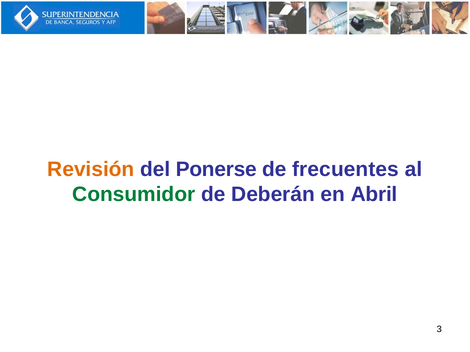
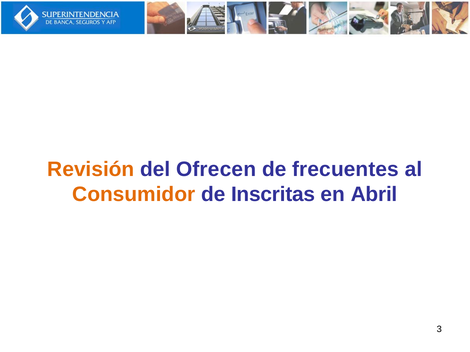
Ponerse: Ponerse -> Ofrecen (216, 169)
Consumidor colour: green -> orange (134, 195)
Deberán: Deberán -> Inscritas (273, 195)
